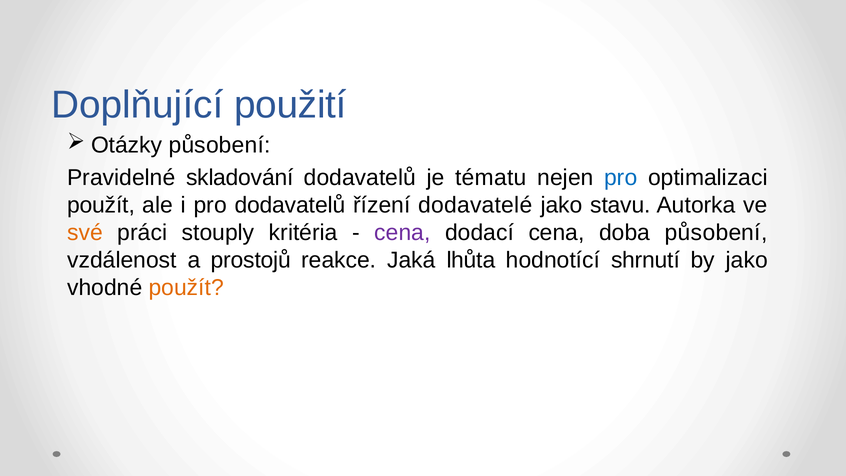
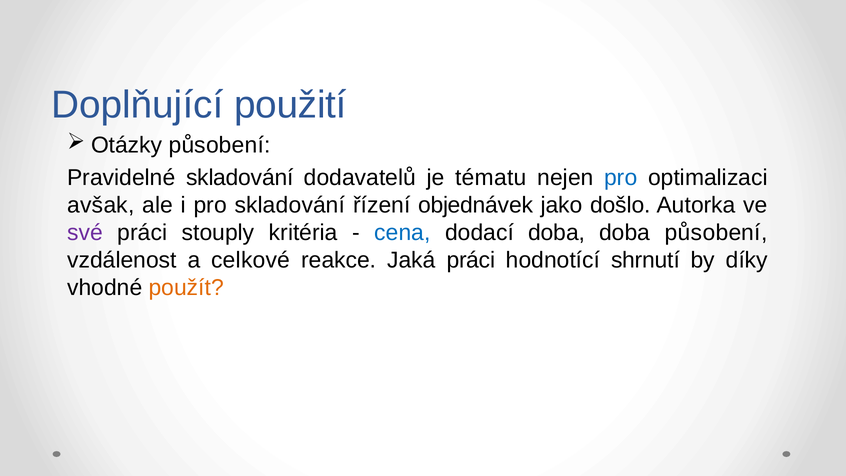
použít: použít -> avšak (101, 205)
pro dodavatelů: dodavatelů -> skladování (290, 205)
dodavatelé: dodavatelé -> objednávek (476, 205)
stavu: stavu -> došlo (620, 205)
své colour: orange -> purple (85, 233)
cena colour: purple -> blue (403, 233)
dodací cena: cena -> doba (557, 233)
prostojů: prostojů -> celkové (251, 260)
Jaká lhůta: lhůta -> práci (471, 260)
by jako: jako -> díky (747, 260)
